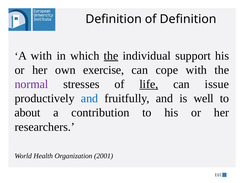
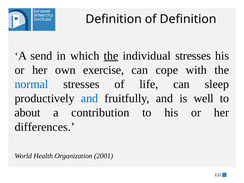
A with: with -> send (41, 56)
individual support: support -> stresses (193, 56)
normal colour: purple -> blue (31, 84)
life underline: present -> none (149, 84)
issue: issue -> sleep (217, 84)
researchers: researchers -> differences (45, 127)
